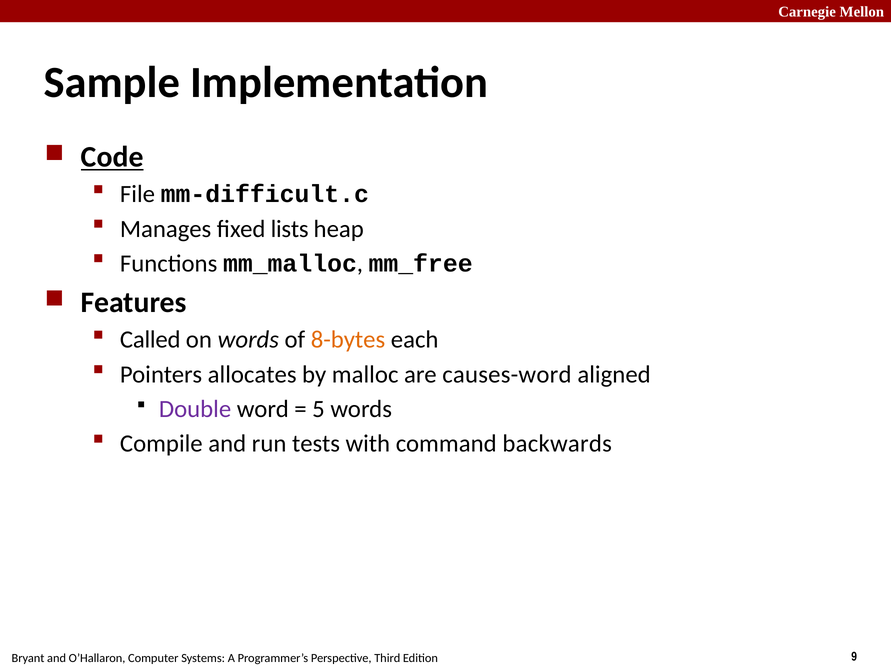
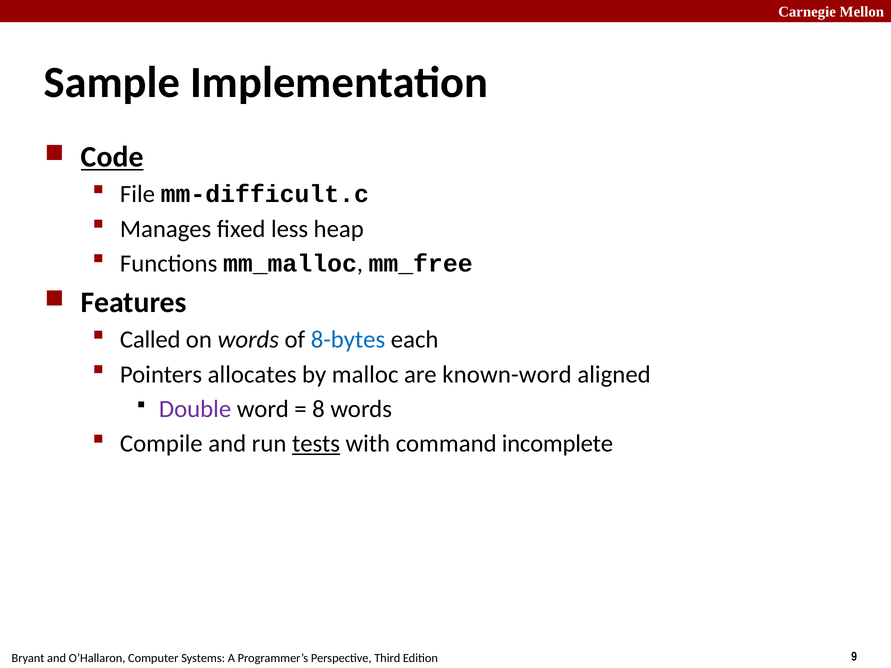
lists: lists -> less (290, 229)
8-bytes colour: orange -> blue (348, 340)
causes-word: causes-word -> known-word (507, 375)
5: 5 -> 8 (319, 409)
tests underline: none -> present (316, 444)
backwards: backwards -> incomplete (557, 444)
